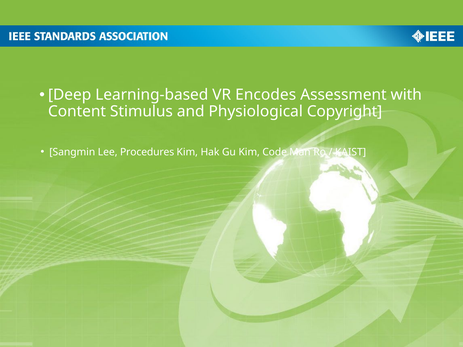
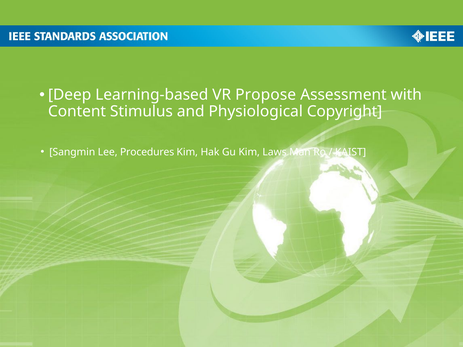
Encodes: Encodes -> Propose (266, 95)
Code: Code -> Laws (275, 152)
